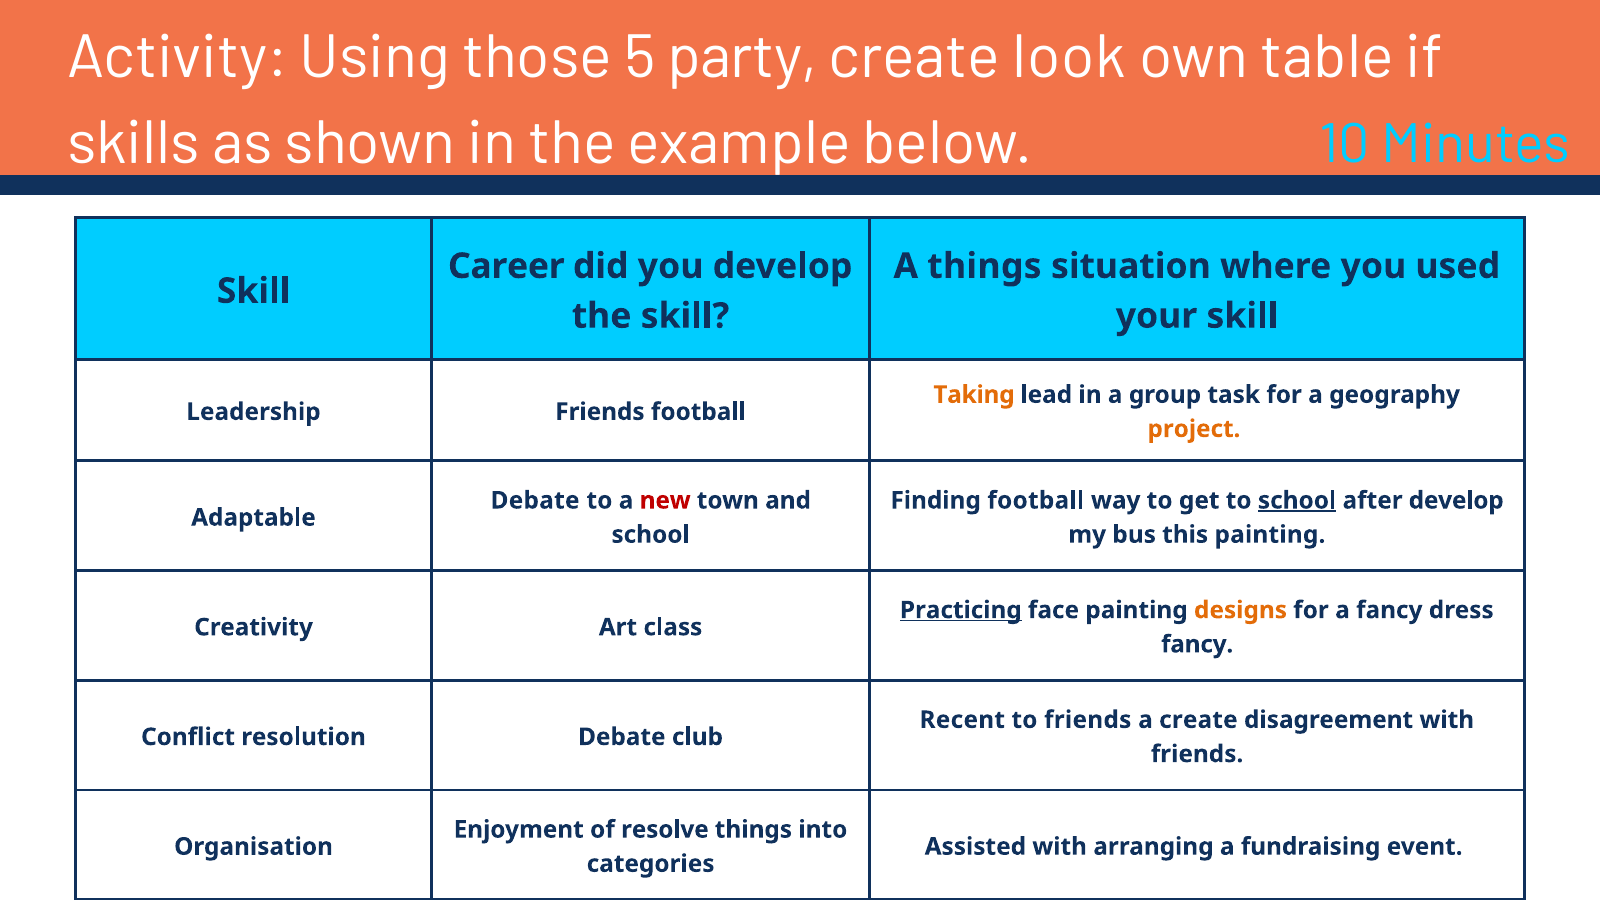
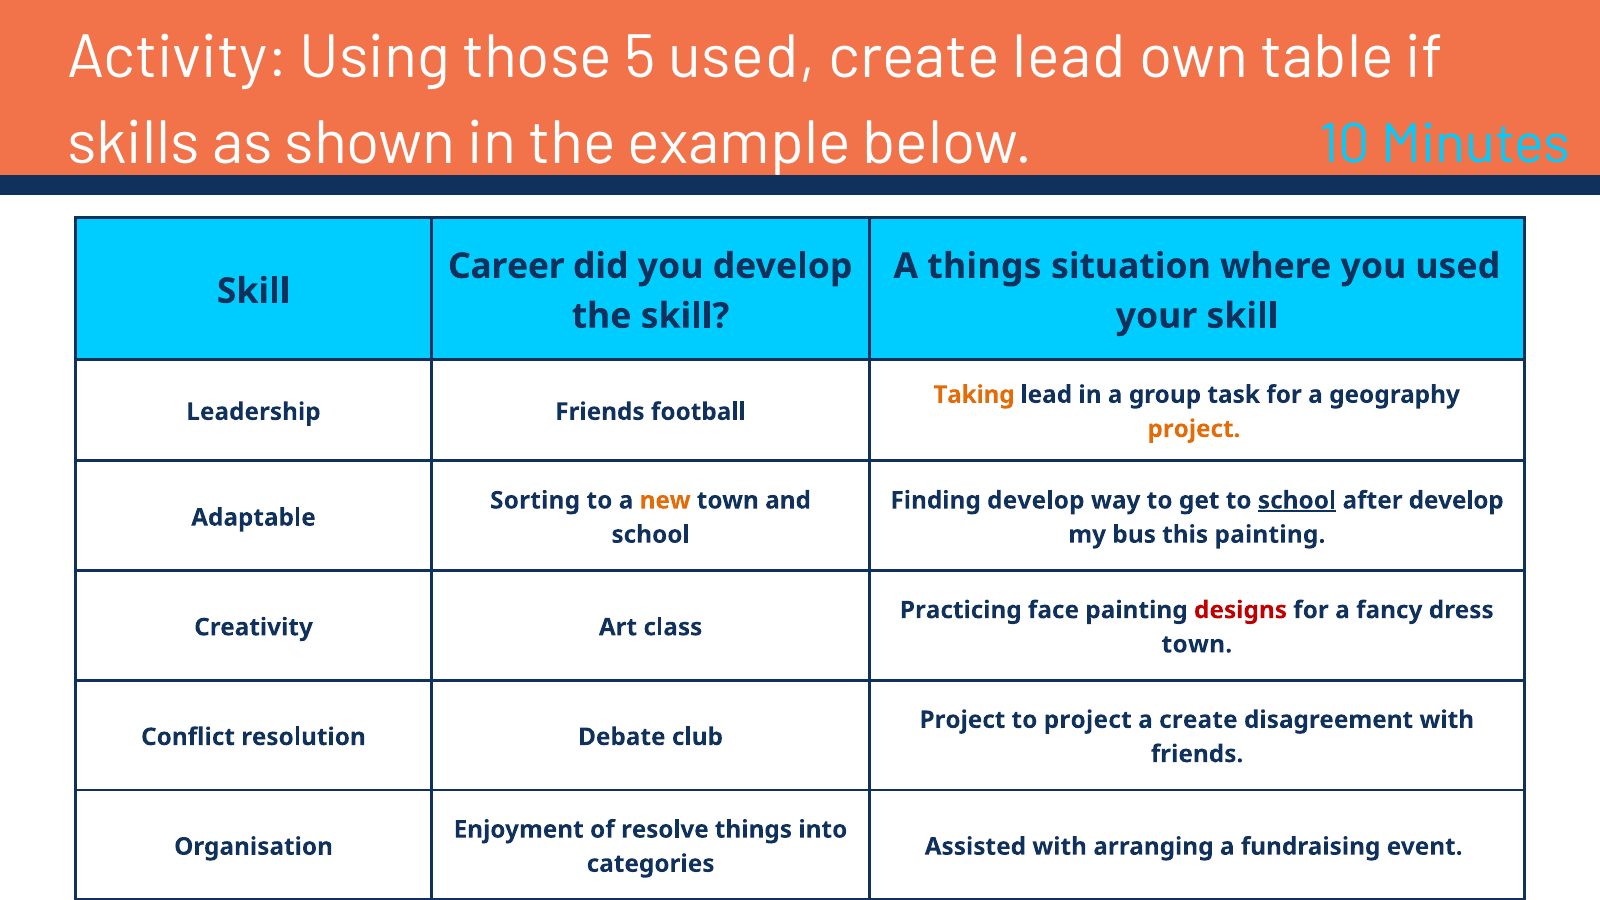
5 party: party -> used (742, 58)
create look: look -> lead (1069, 58)
Debate: Debate -> Sorting (535, 500)
new colour: red -> orange (665, 500)
Finding football: football -> develop (1036, 500)
Practicing underline: present -> none (961, 610)
designs colour: orange -> red (1240, 610)
fancy: fancy -> town (1197, 644)
Recent: Recent -> Project (962, 720)
to friends: friends -> project (1088, 720)
